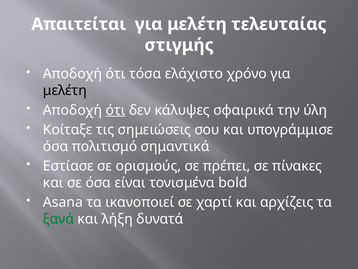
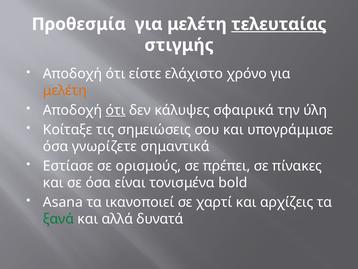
Απαιτείται: Απαιτείται -> Προθεσμία (79, 24)
τελευταίας underline: none -> present (279, 24)
τόσα: τόσα -> είστε (145, 74)
μελέτη colour: black -> orange (65, 90)
πολιτισμό: πολιτισμό -> γνωρίζετε (104, 146)
λήξη: λήξη -> αλλά (117, 219)
